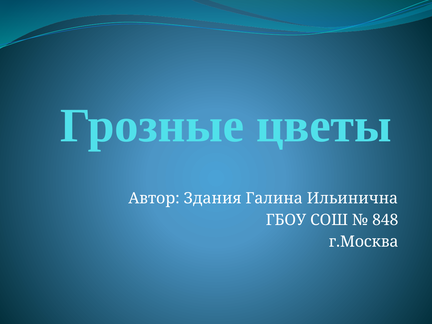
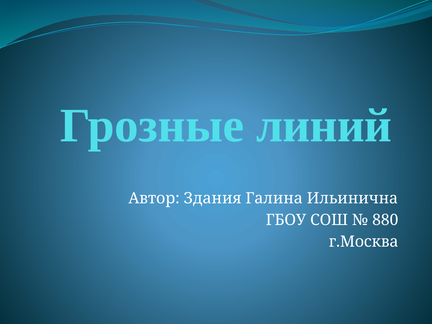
цветы: цветы -> линий (324, 126)
848: 848 -> 880 (385, 220)
